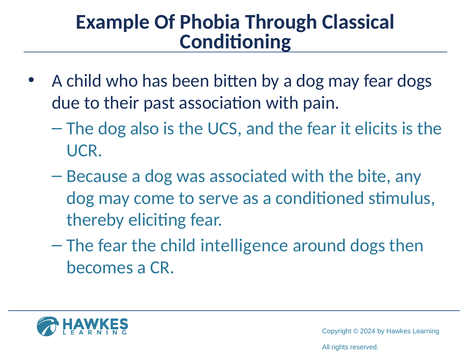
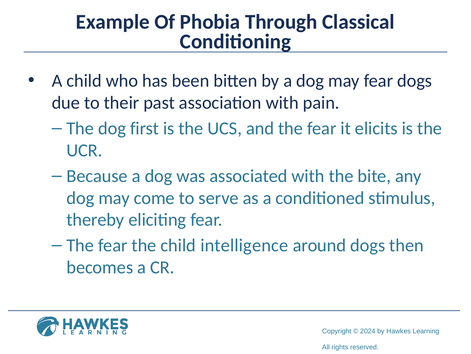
also: also -> first (145, 128)
